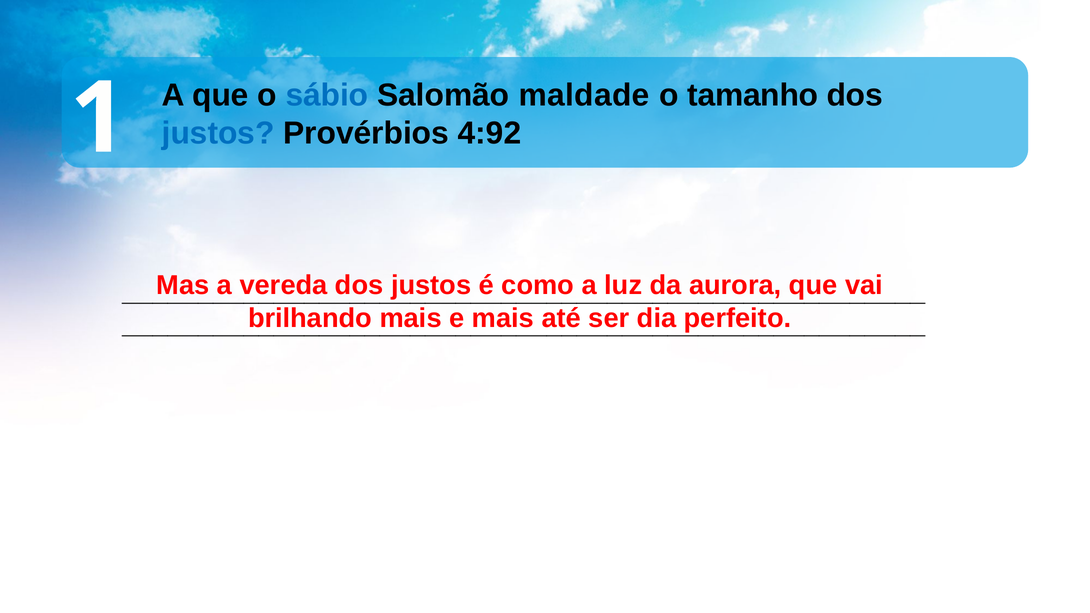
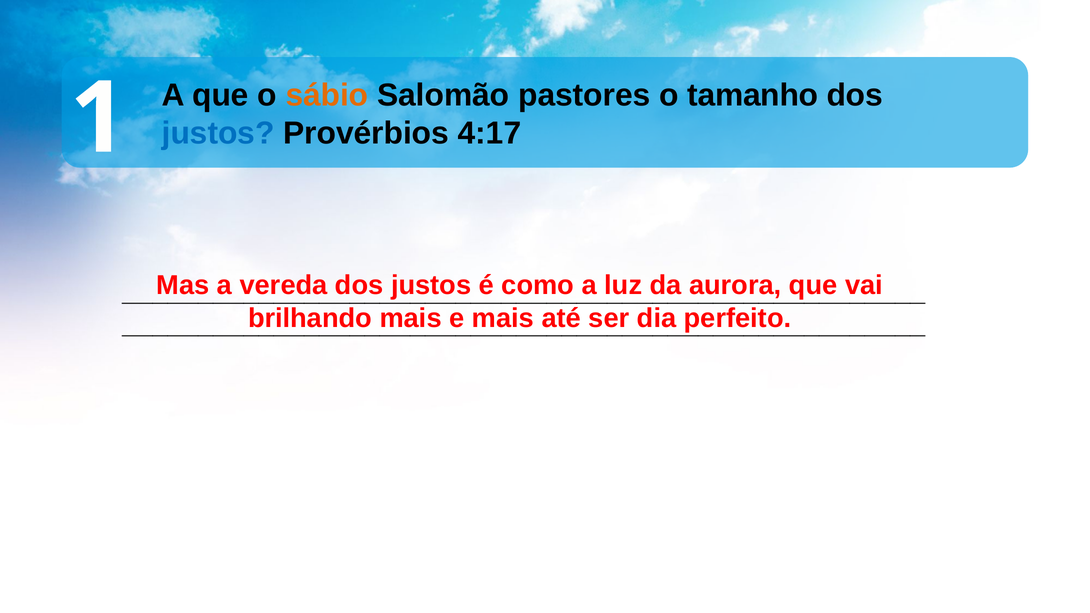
sábio colour: blue -> orange (327, 95)
maldade: maldade -> pastores (584, 95)
4:92: 4:92 -> 4:17 (489, 133)
